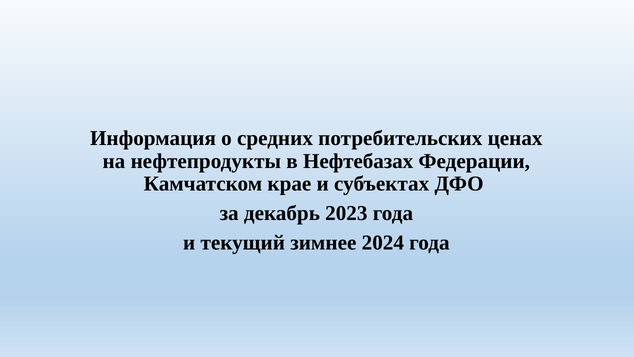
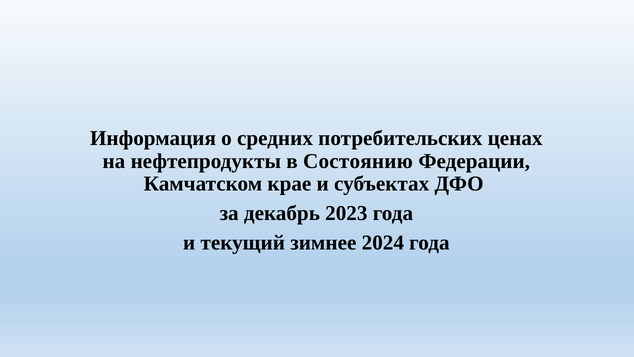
Нефтебазах: Нефтебазах -> Состоянию (358, 161)
